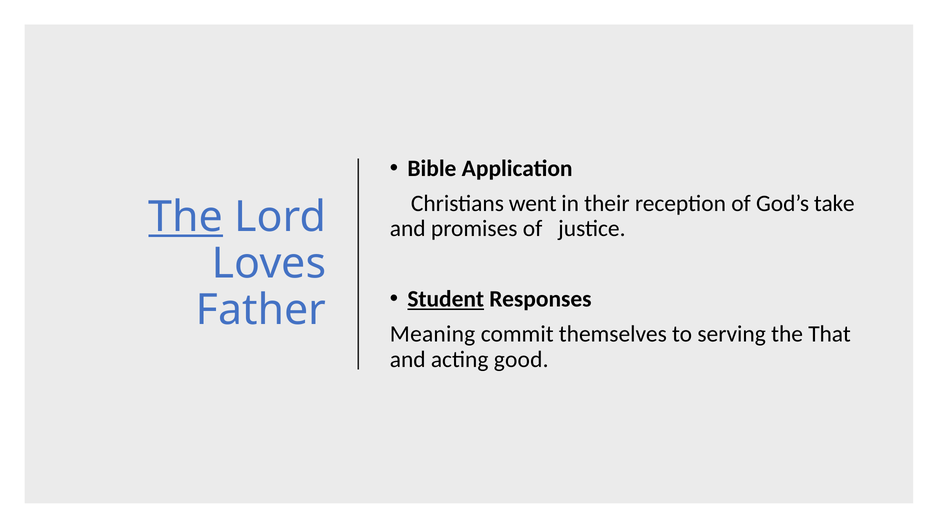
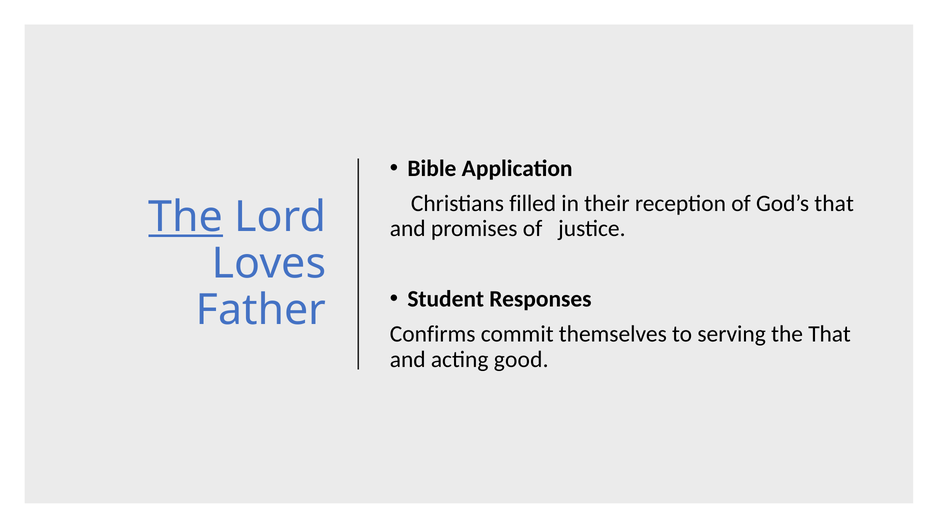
went: went -> filled (533, 203)
God’s take: take -> that (834, 203)
Student underline: present -> none (446, 299)
Meaning: Meaning -> Confirms (433, 334)
